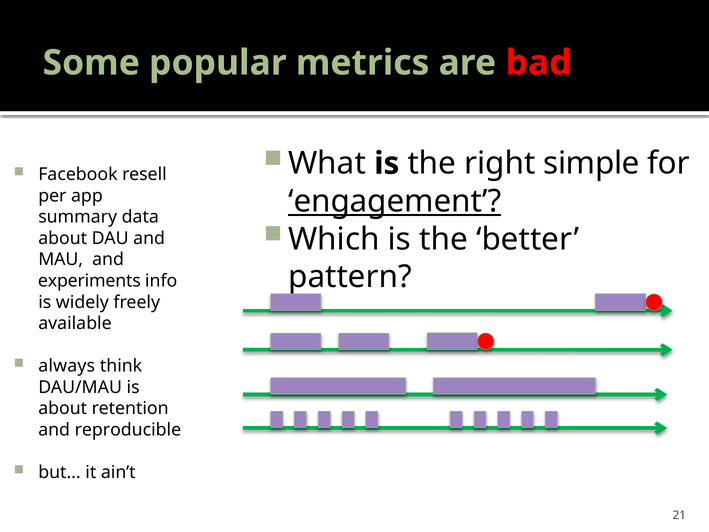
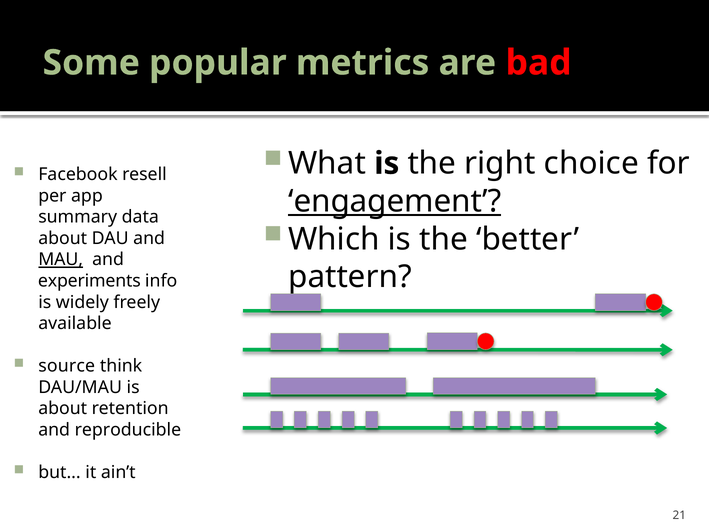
simple: simple -> choice (591, 163)
MAU underline: none -> present (61, 259)
always: always -> source (67, 366)
